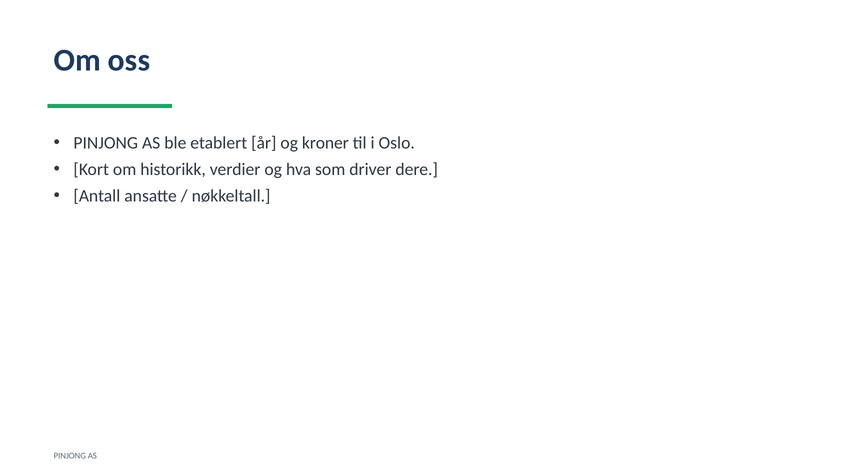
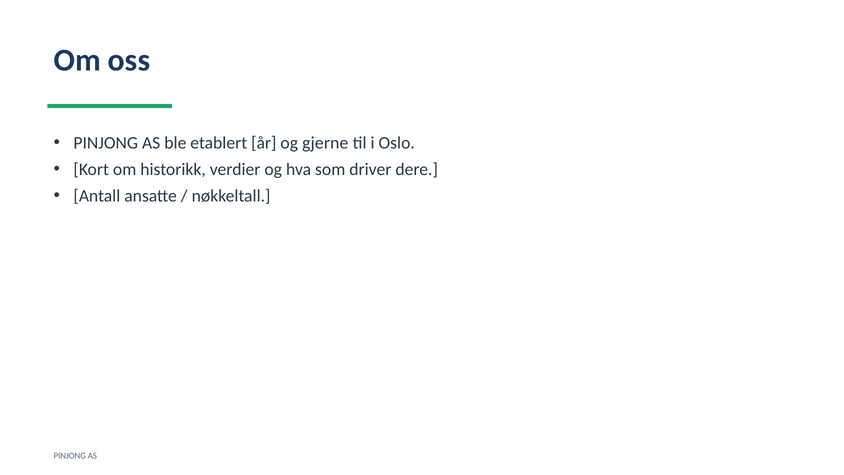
kroner: kroner -> gjerne (325, 143)
